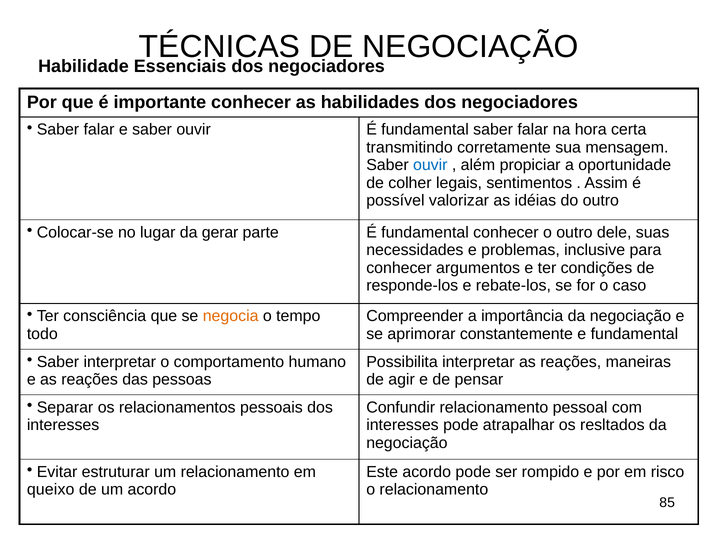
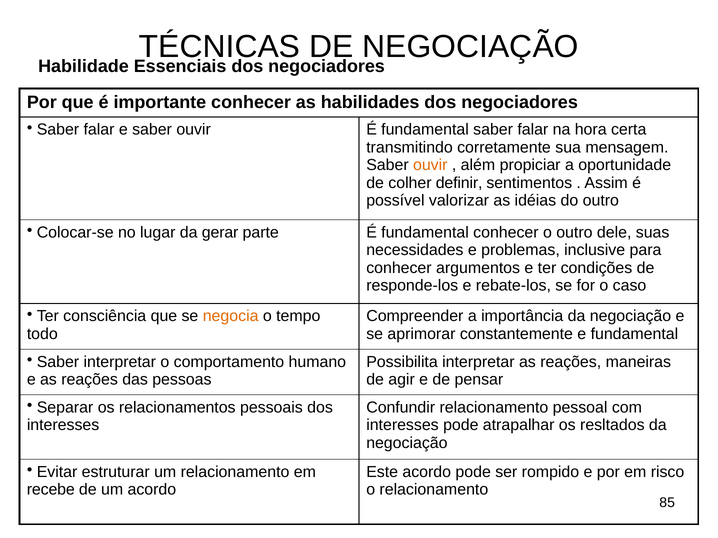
ouvir colour: blue -> orange (430, 165)
legais: legais -> definir (459, 183)
queixo: queixo -> recebe (51, 490)
